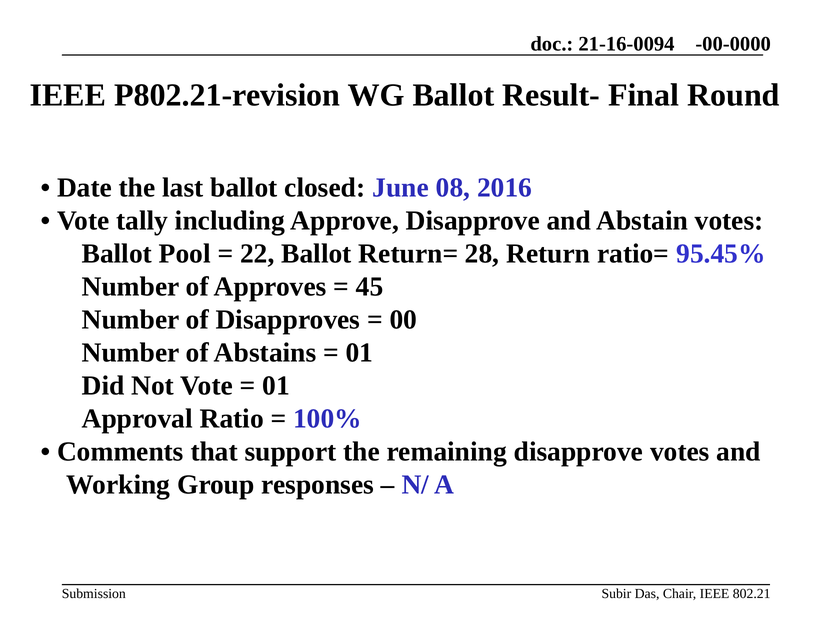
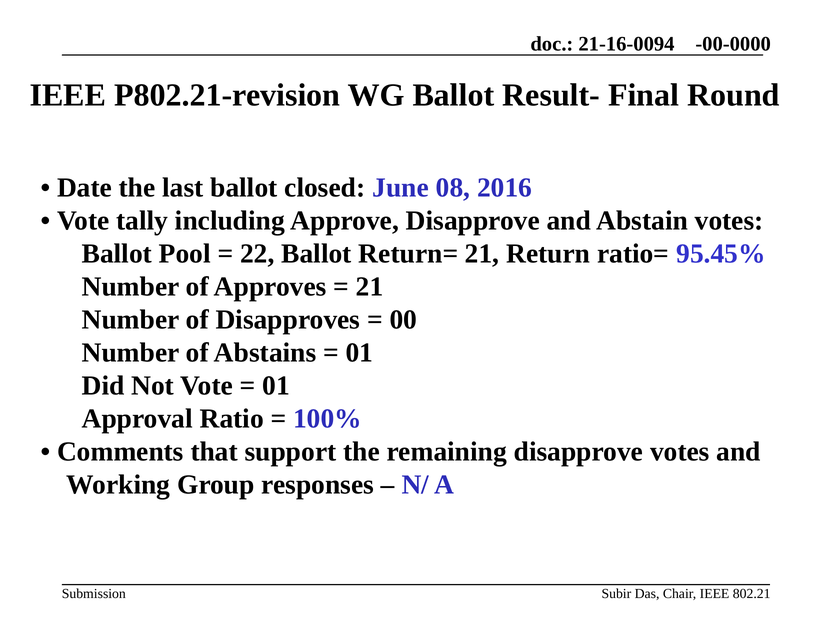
Return= 28: 28 -> 21 (482, 253)
45: 45 -> 21 (370, 286)
